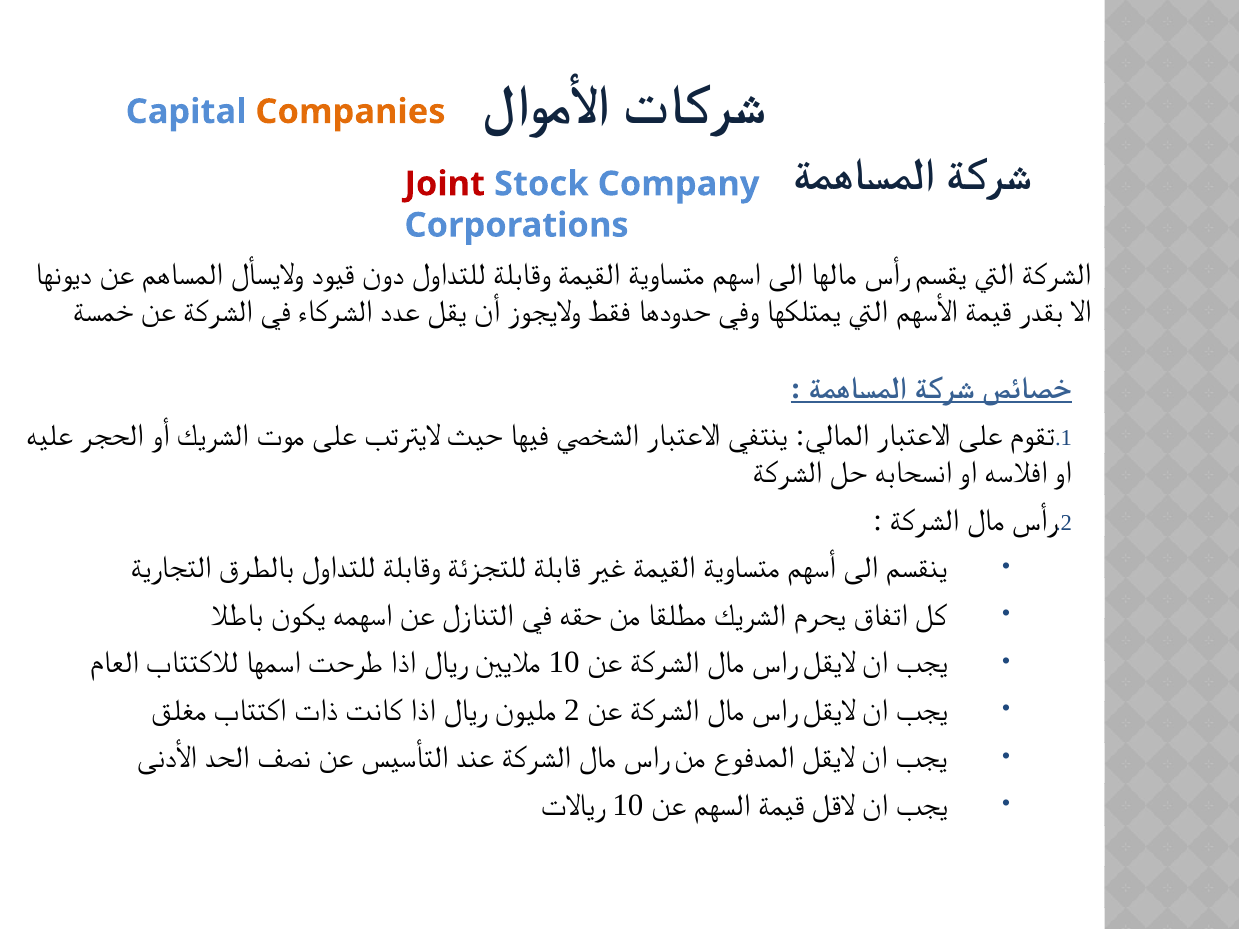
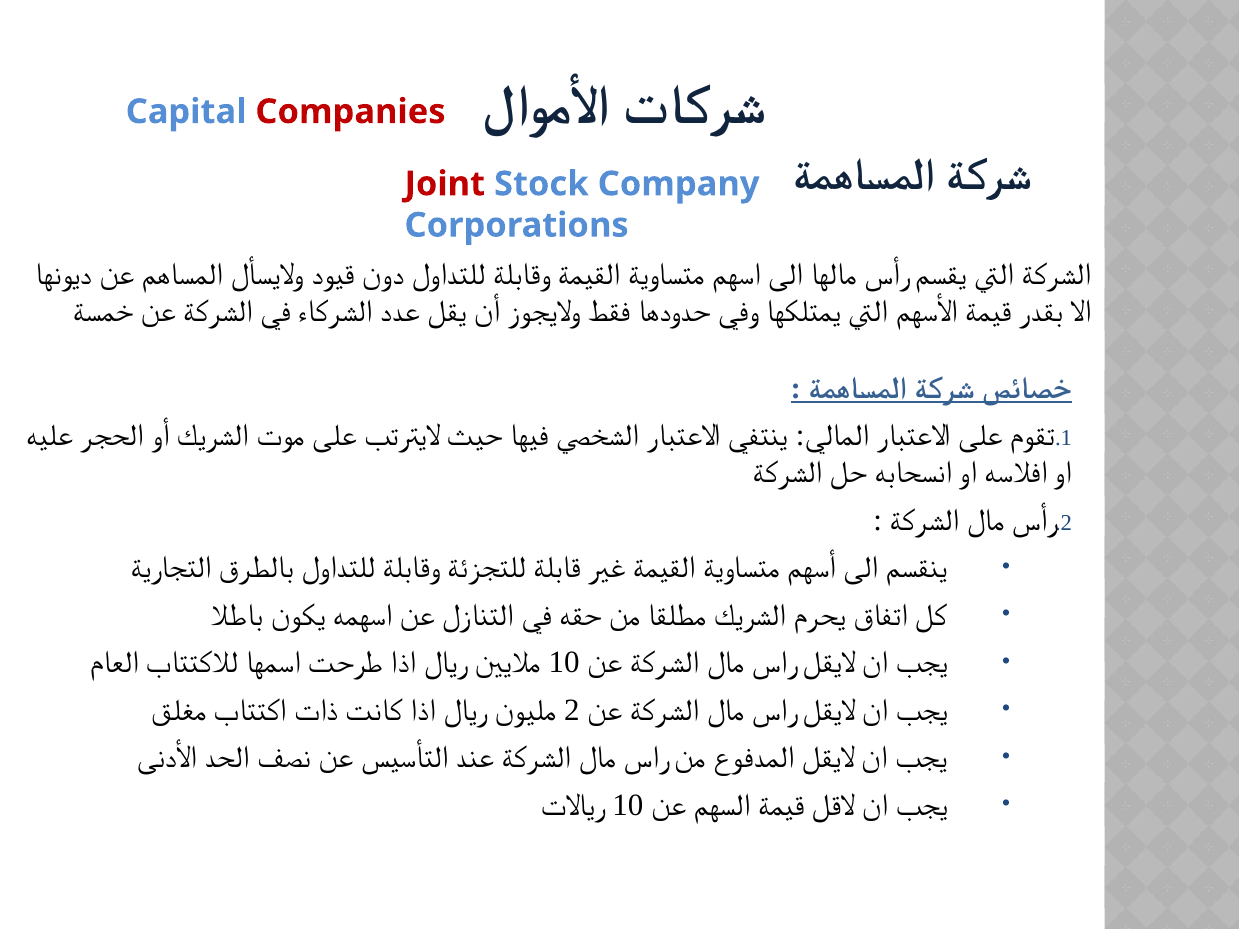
Companies colour: orange -> red (350, 112)
